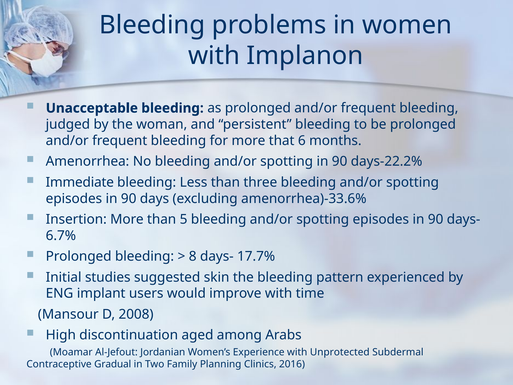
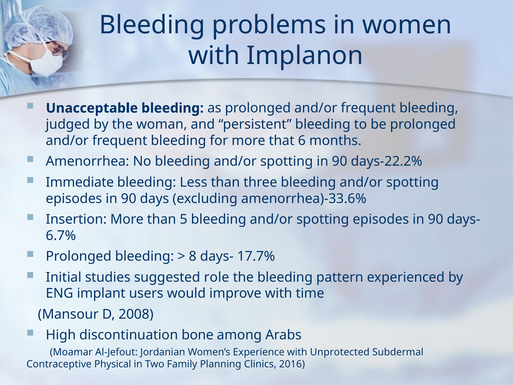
skin: skin -> role (217, 277)
aged: aged -> bone (198, 335)
Gradual: Gradual -> Physical (113, 364)
